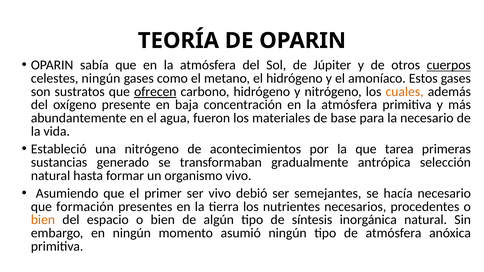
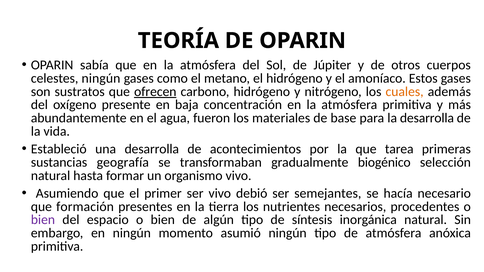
cuerpos underline: present -> none (449, 65)
la necesario: necesario -> desarrolla (427, 118)
una nitrógeno: nitrógeno -> desarrolla (152, 149)
generado: generado -> geografía (123, 162)
antrópica: antrópica -> biogénico (384, 162)
bien colour: orange -> purple (43, 220)
